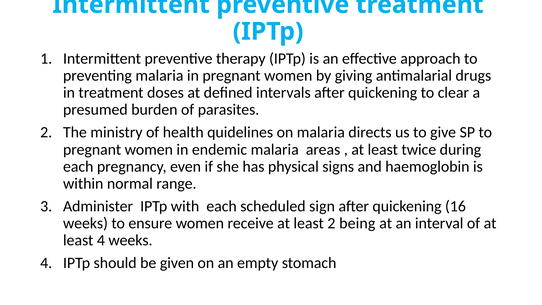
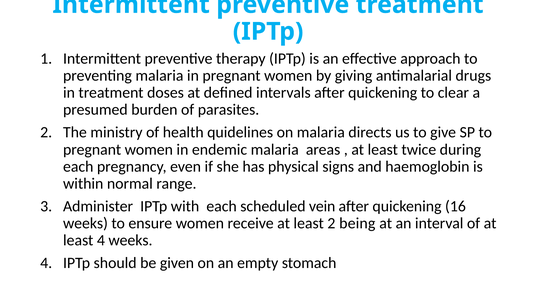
sign: sign -> vein (322, 206)
